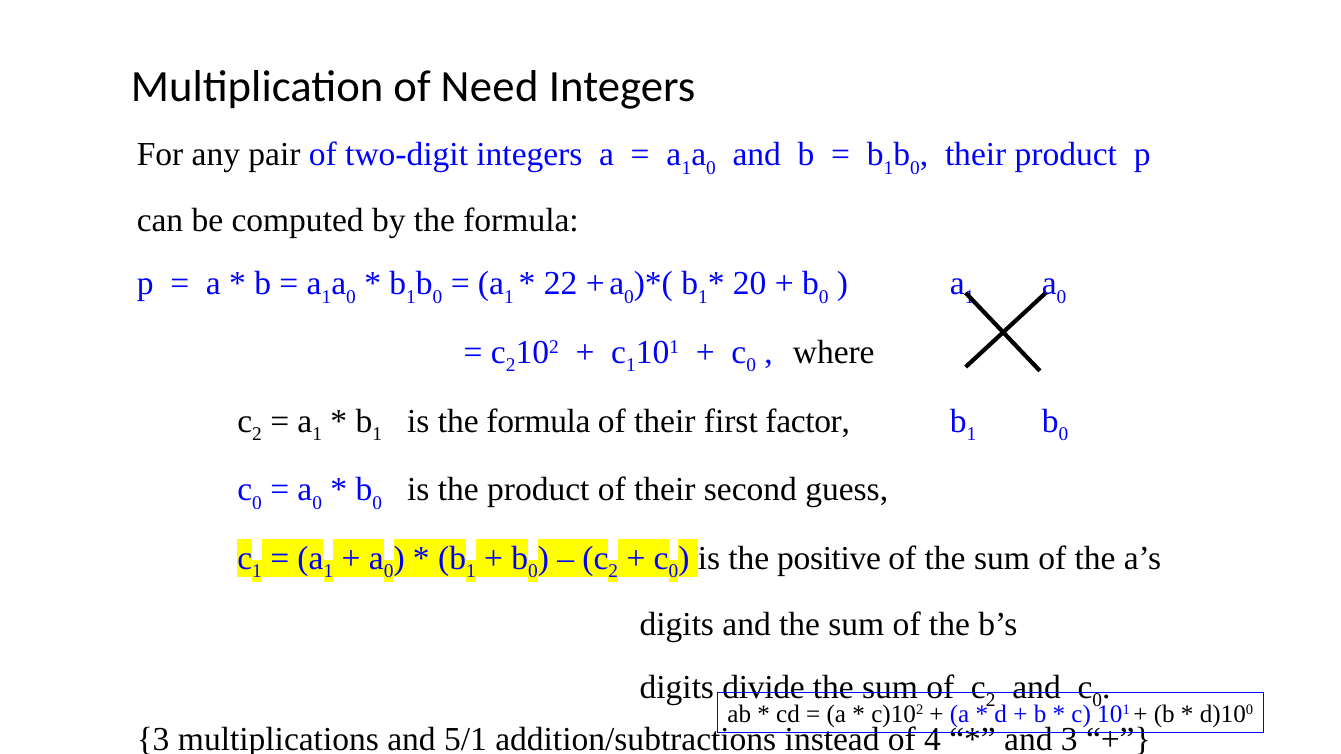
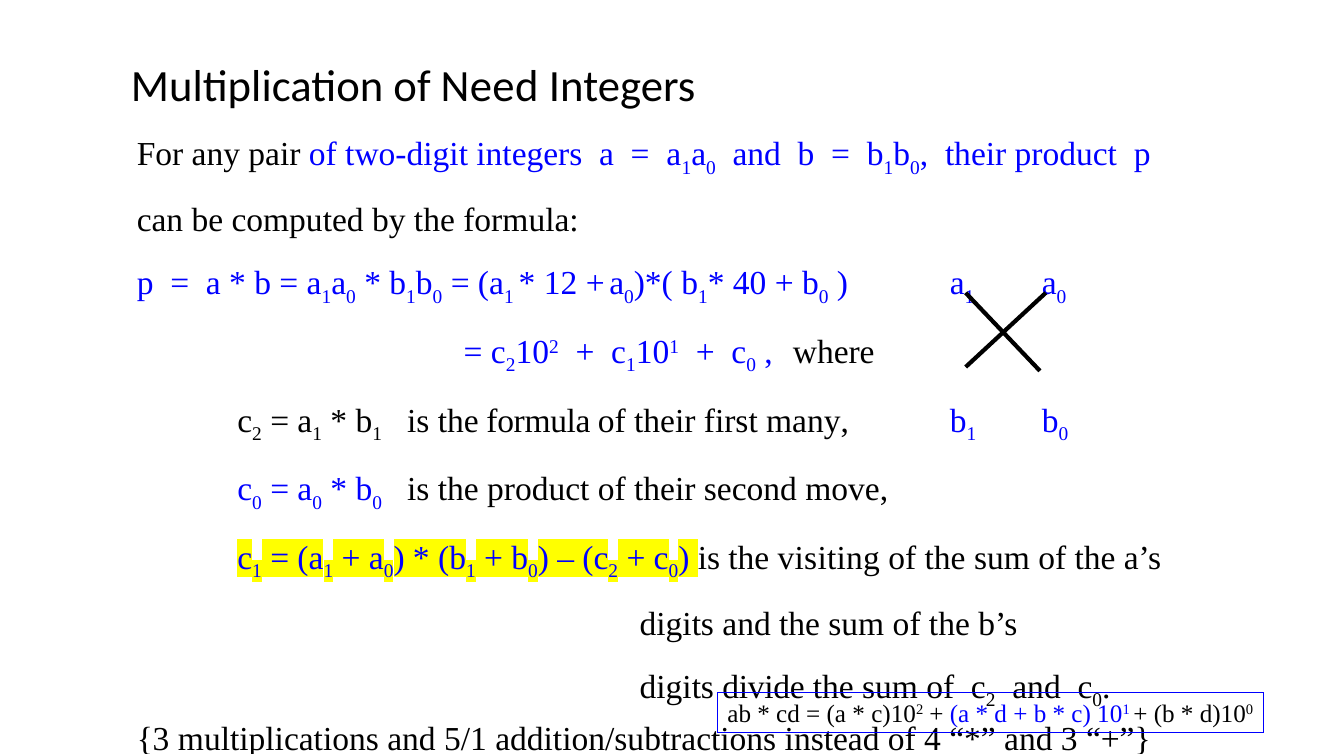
22: 22 -> 12 (561, 284)
20: 20 -> 40 (750, 284)
factor: factor -> many (808, 421)
guess: guess -> move (847, 490)
positive: positive -> visiting (829, 559)
